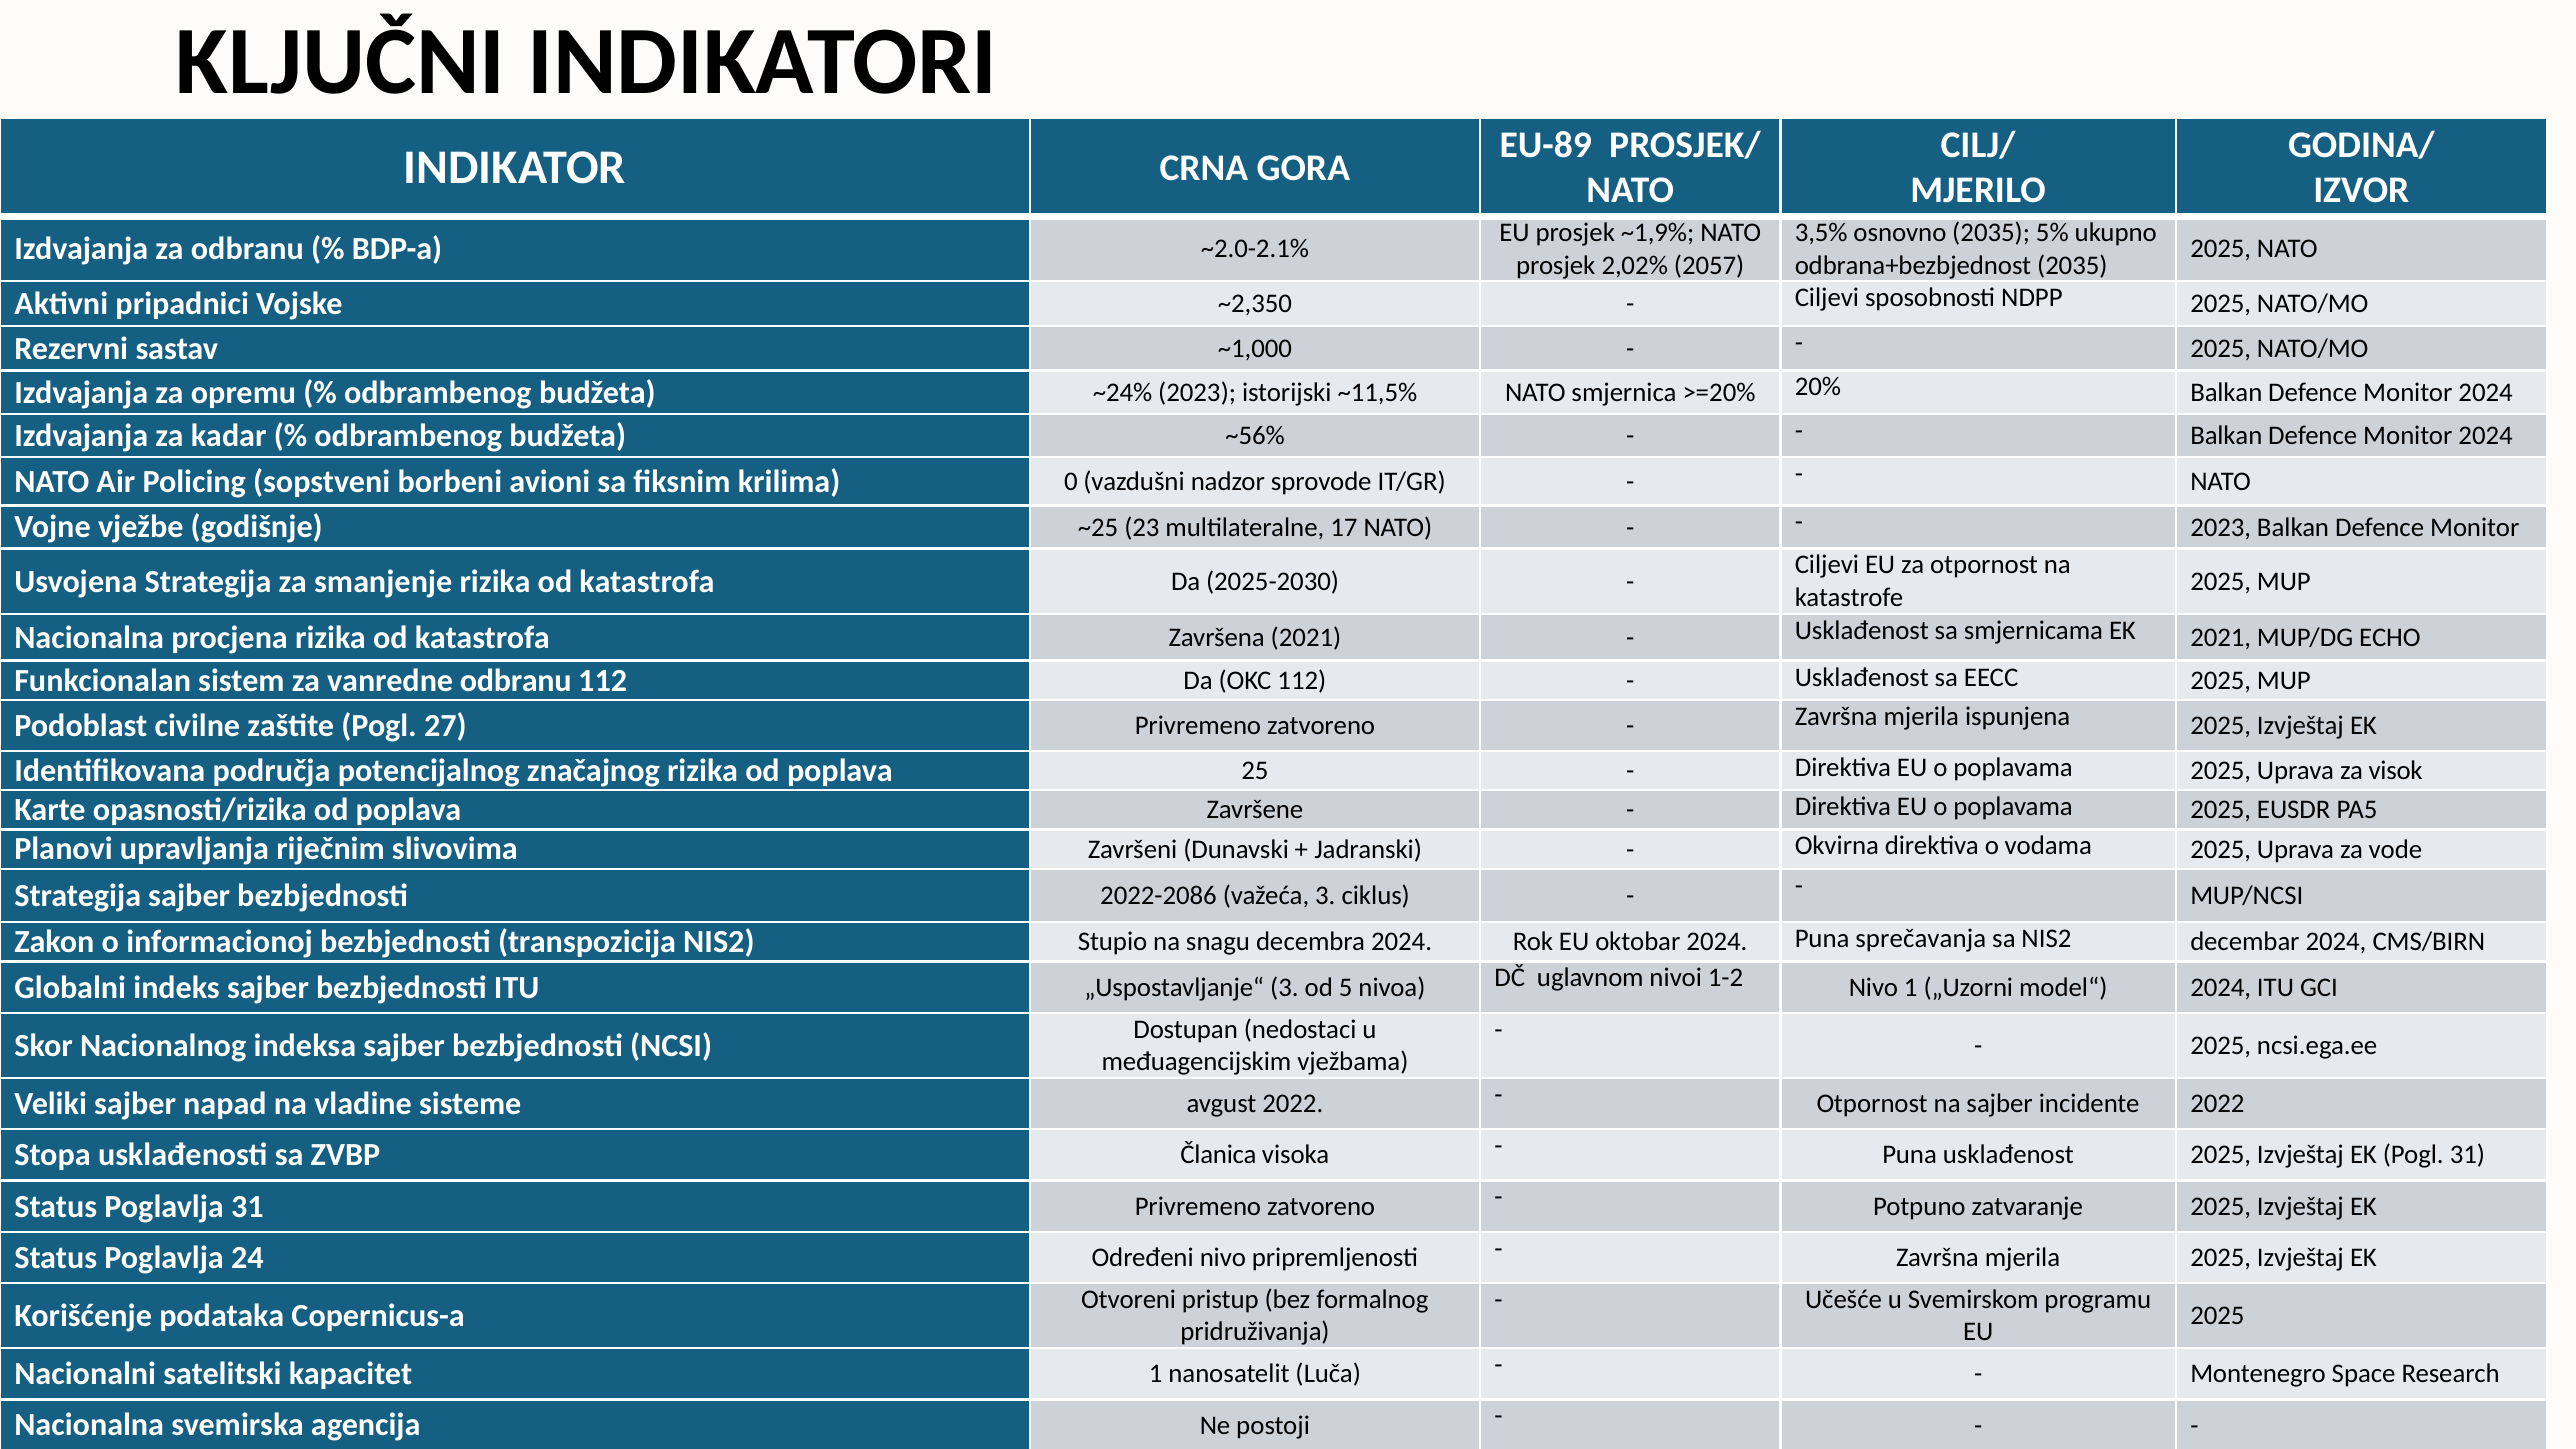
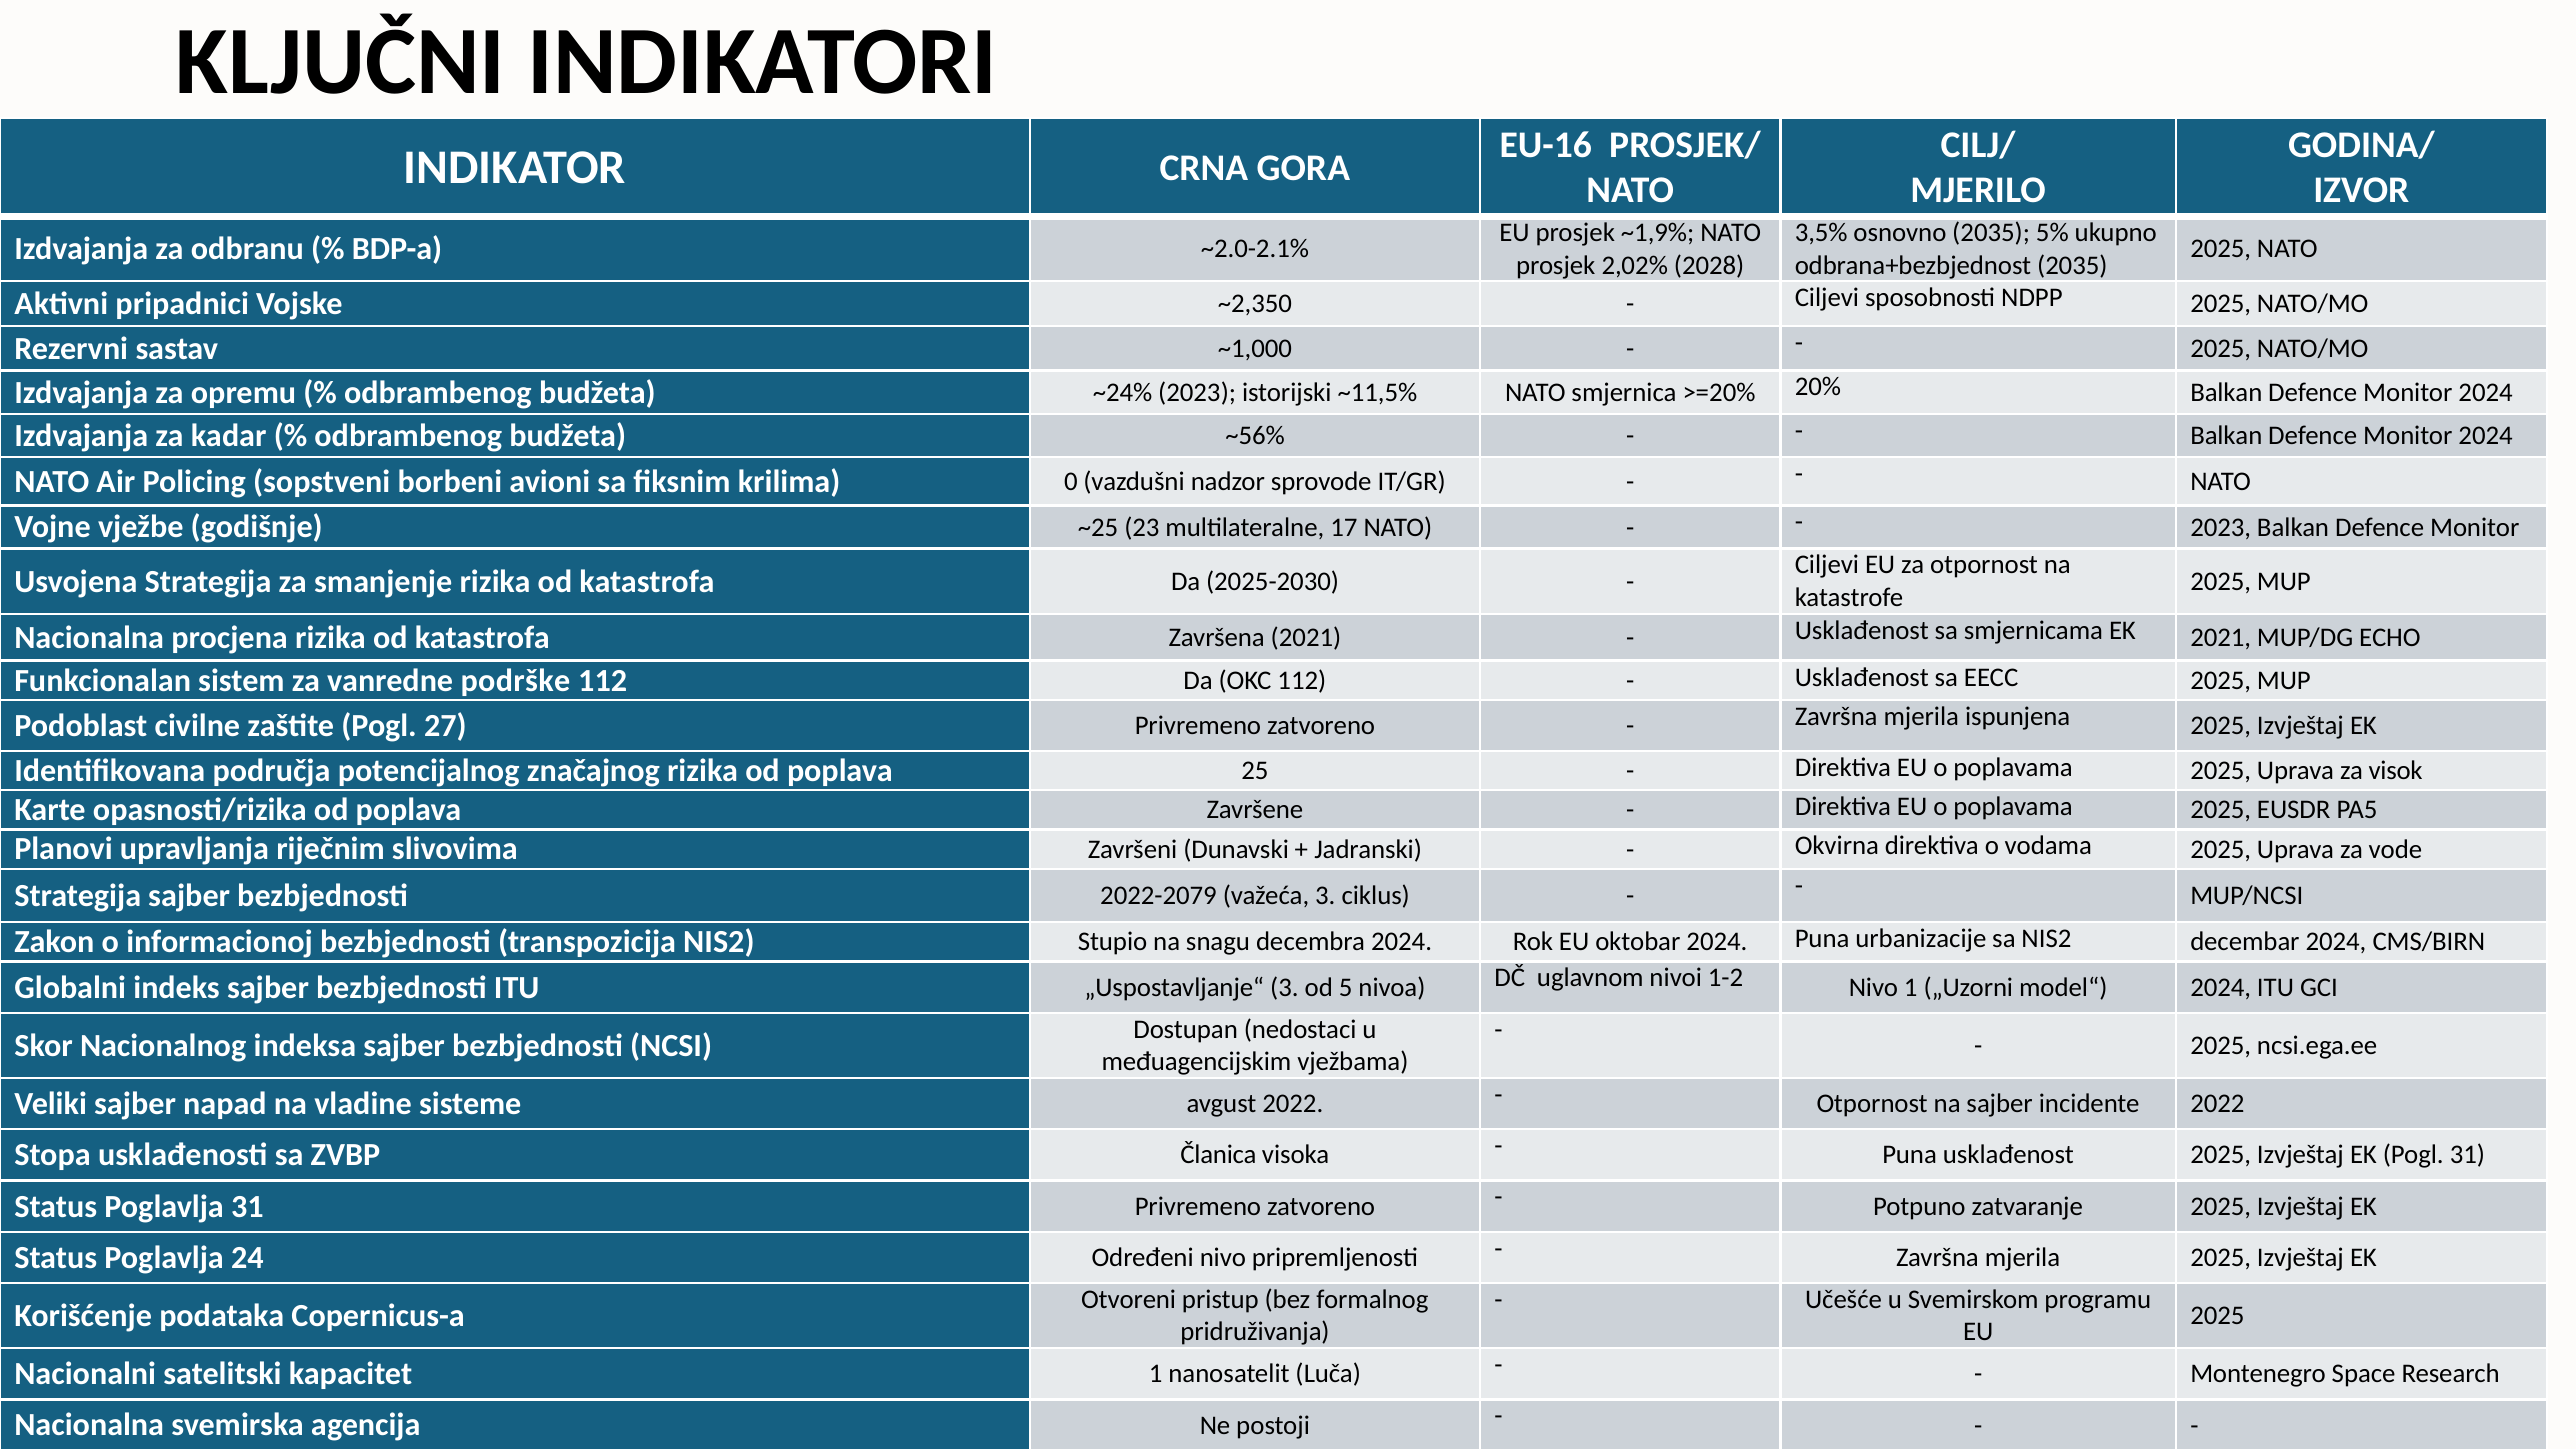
EU-89: EU-89 -> EU-16 (1546, 145)
2057: 2057 -> 2028 (1709, 265)
vanredne odbranu: odbranu -> podrške (515, 681)
2022-2086: 2022-2086 -> 2022-2079 (1158, 896)
sprečavanja: sprečavanja -> urbanizacije (1921, 939)
